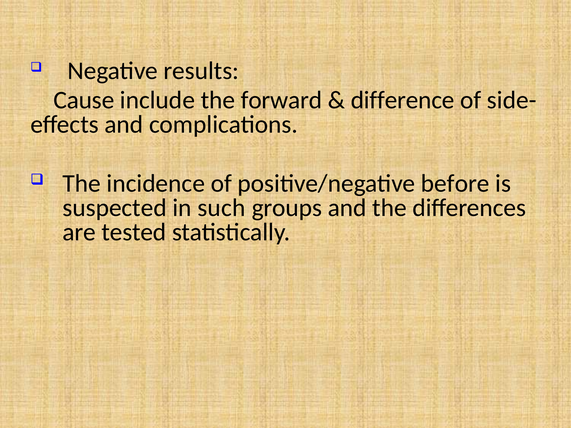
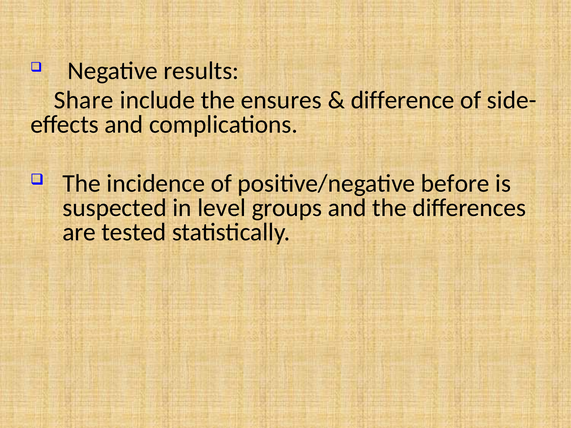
Cause: Cause -> Share (84, 100)
forward: forward -> ensures (281, 100)
such: such -> level (222, 208)
